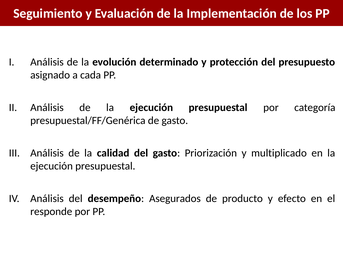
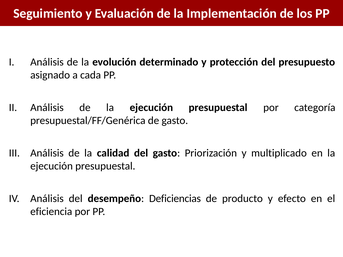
Asegurados: Asegurados -> Deficiencias (175, 199)
responde: responde -> eficiencia (51, 212)
